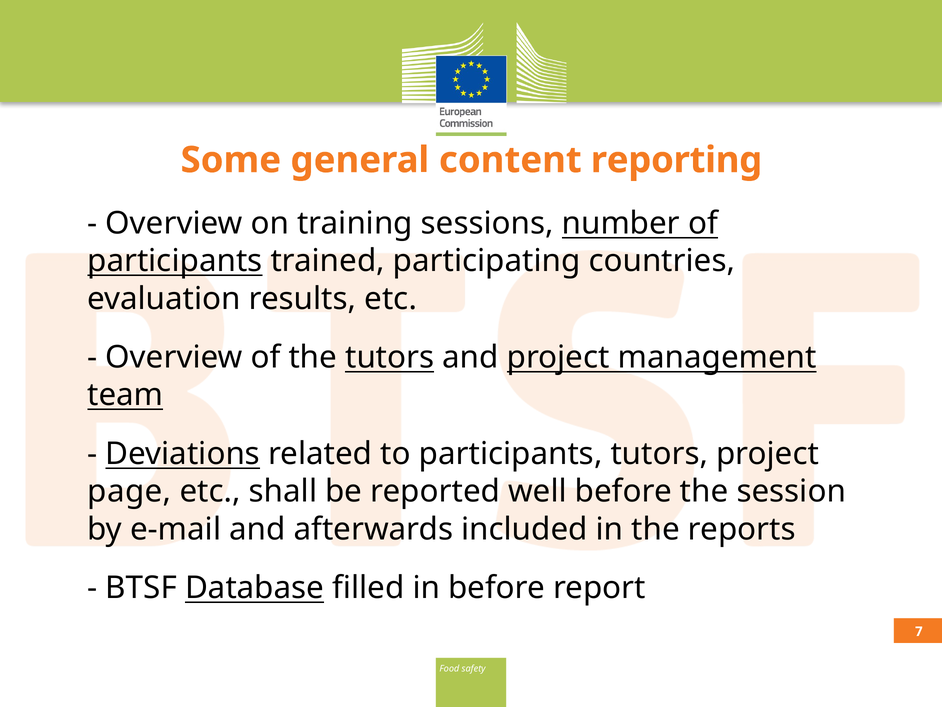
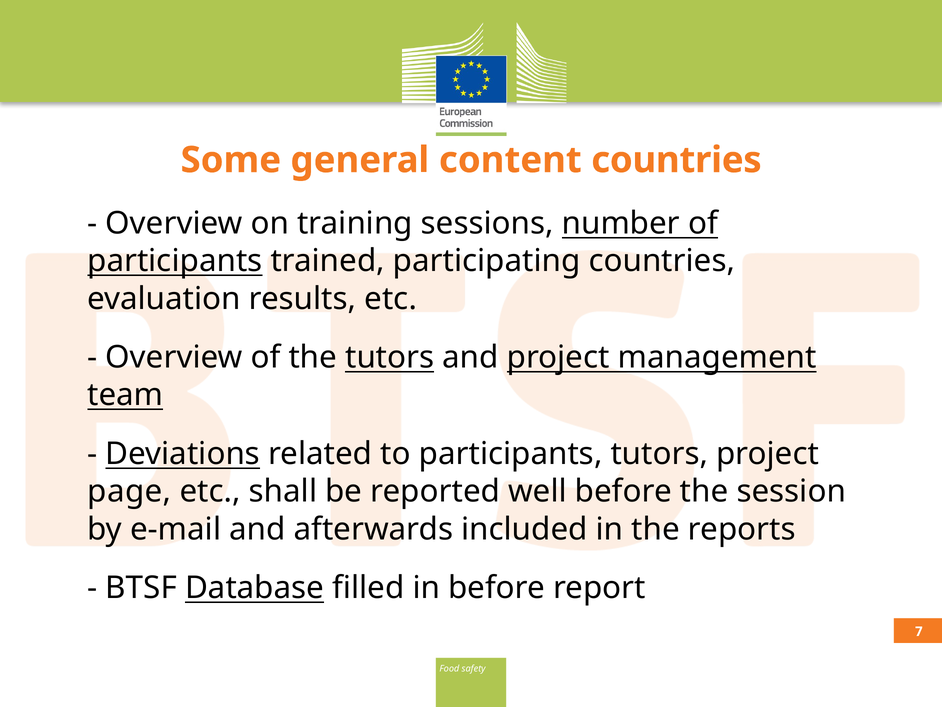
content reporting: reporting -> countries (676, 160)
